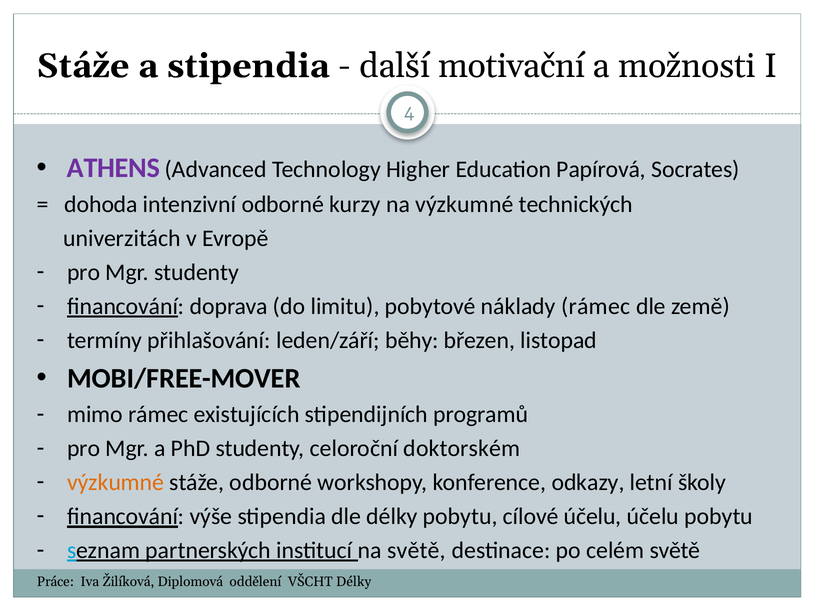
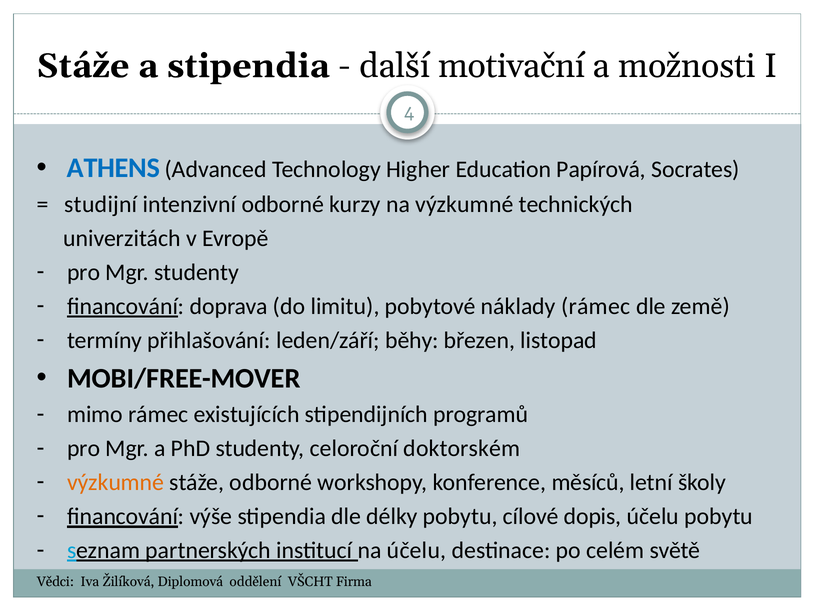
ATHENS colour: purple -> blue (113, 168)
dohoda: dohoda -> studijní (101, 205)
odkazy: odkazy -> měsíců (588, 483)
cílové účelu: účelu -> dopis (593, 517)
na světě: světě -> účelu (417, 551)
Práce: Práce -> Vědci (55, 582)
VŠCHT Délky: Délky -> Firma (354, 582)
